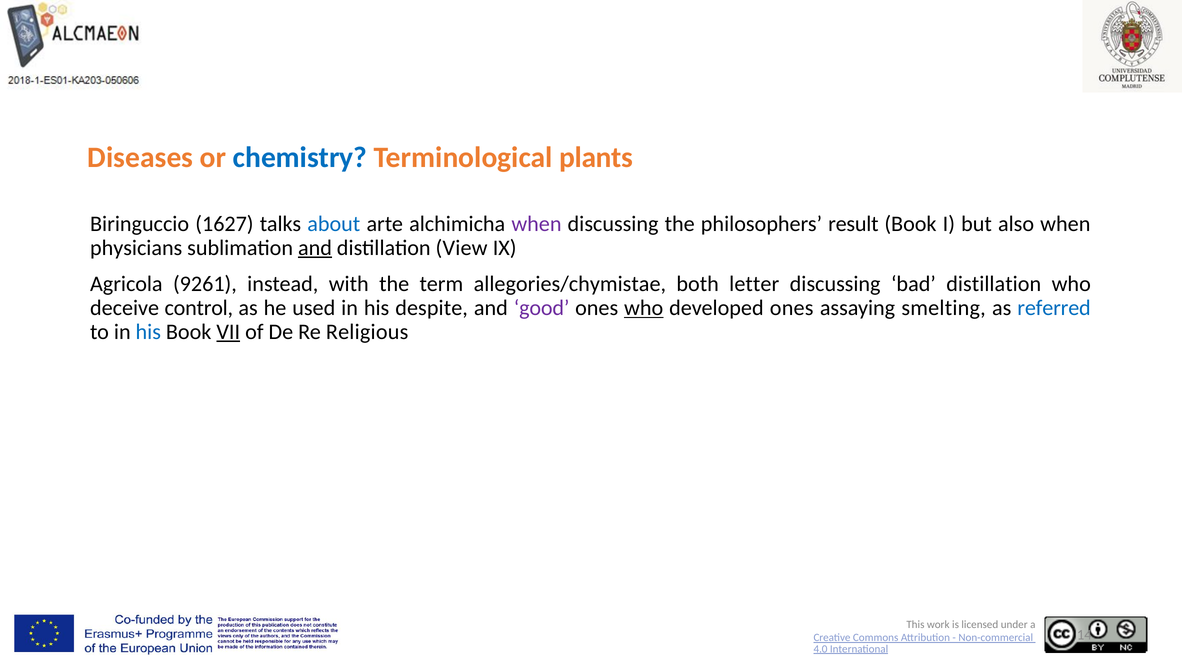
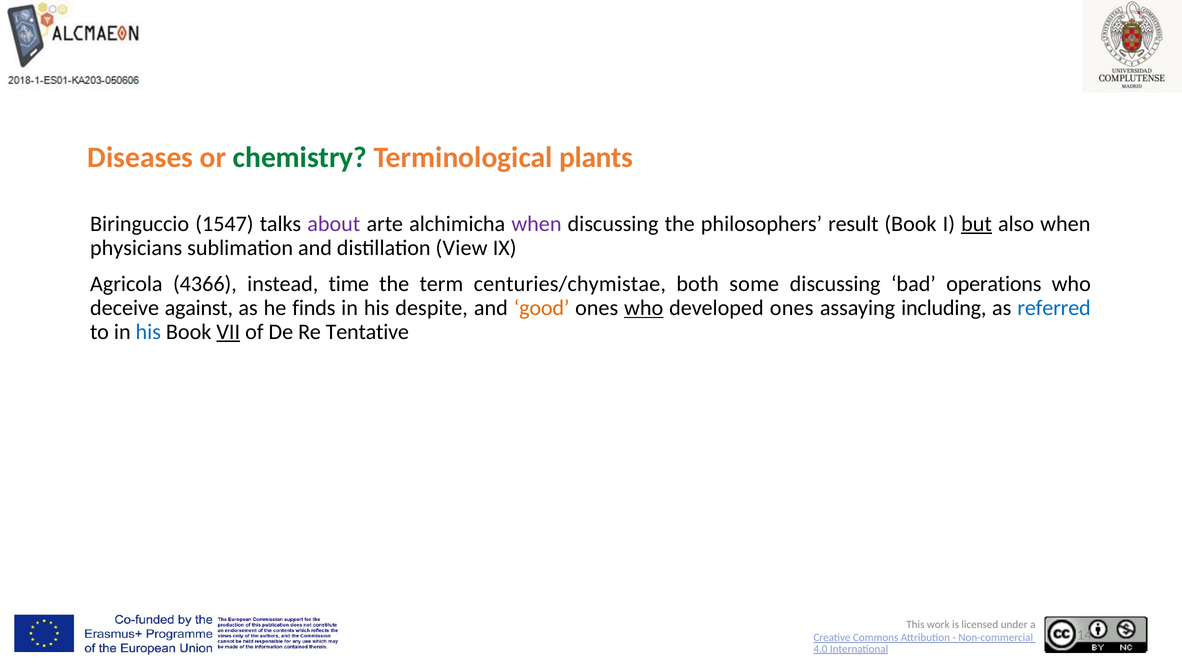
chemistry colour: blue -> green (300, 158)
1627: 1627 -> 1547 (224, 224)
about colour: blue -> purple (334, 224)
but underline: none -> present (976, 224)
and underline: present -> none (315, 248)
9261: 9261 -> 4366 (205, 284)
with: with -> time (349, 284)
allegories/chymistae: allegories/chymistae -> centuries/chymistae (570, 284)
letter: letter -> some (754, 284)
bad distillation: distillation -> operations (994, 284)
control: control -> against (199, 308)
used: used -> finds (314, 308)
good colour: purple -> orange (542, 308)
smelting: smelting -> including (944, 308)
Religious: Religious -> Tentative (367, 332)
